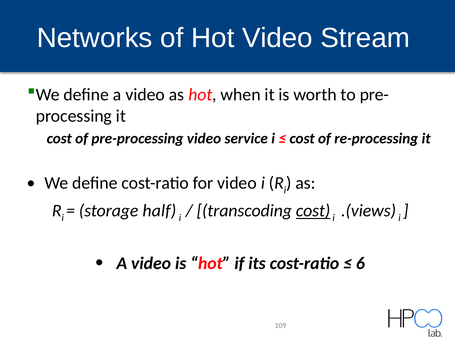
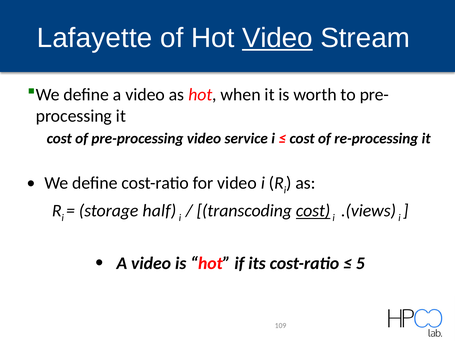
Networks: Networks -> Lafayette (95, 38)
Video underline: none -> present (277, 38)
6: 6 -> 5 (360, 263)
